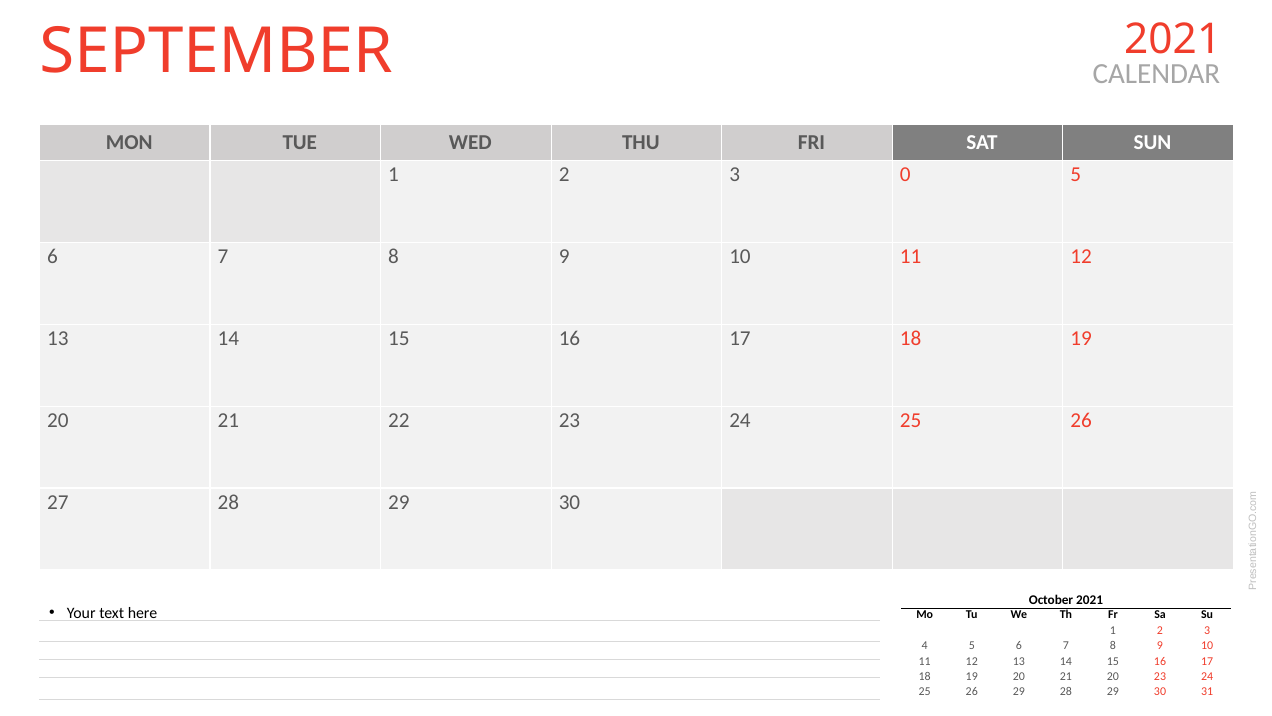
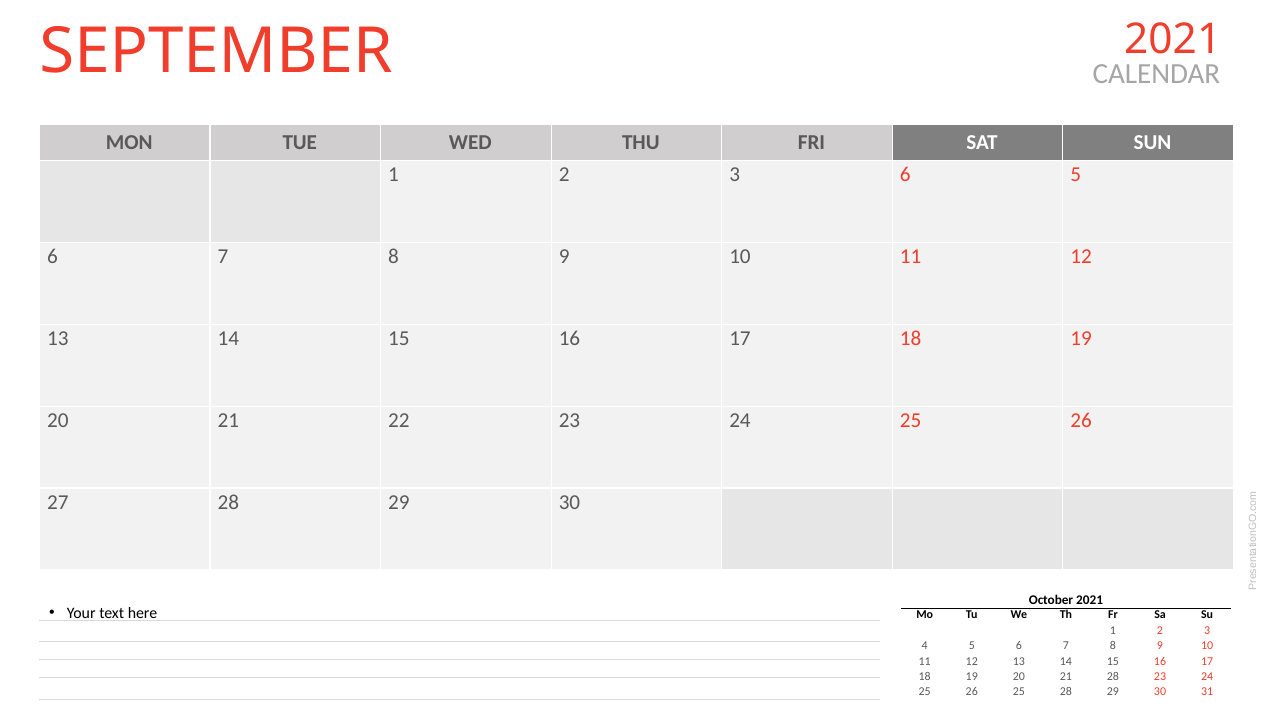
3 0: 0 -> 6 (905, 174)
21 20: 20 -> 28 (1113, 676)
26 29: 29 -> 25 (1019, 691)
